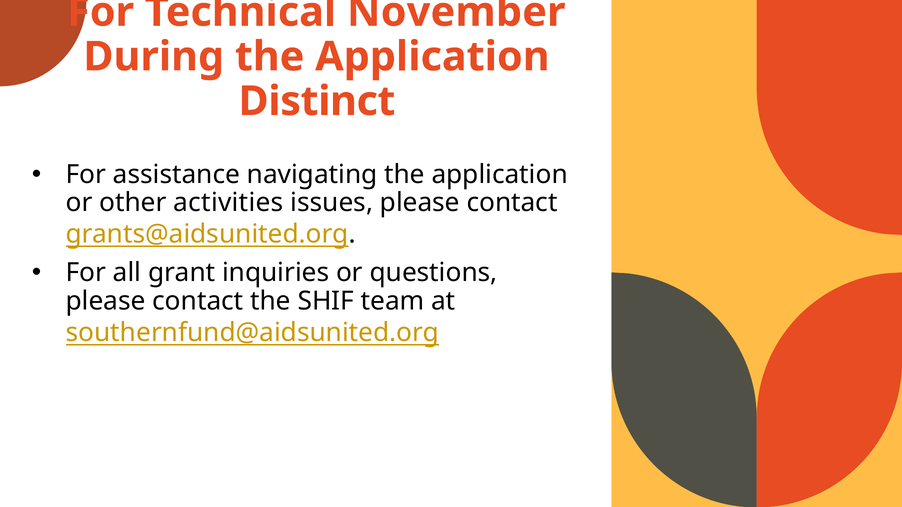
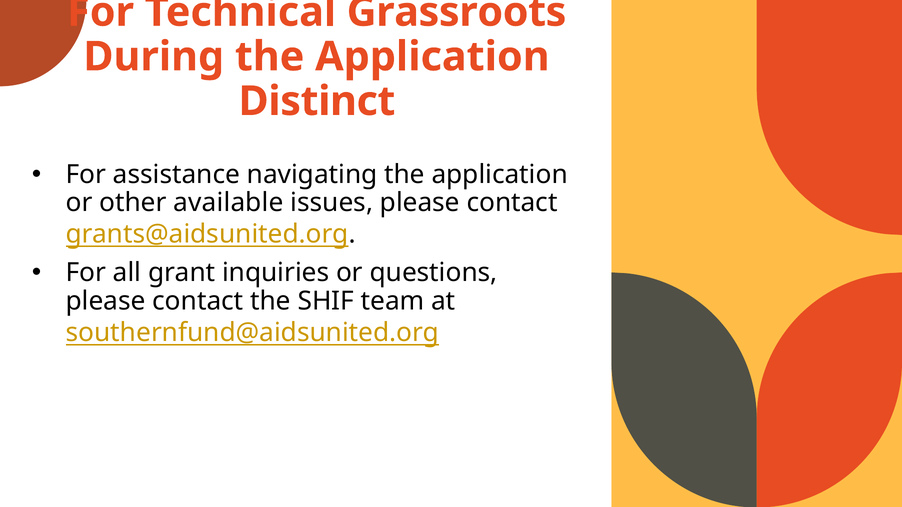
November: November -> Grassroots (457, 12)
activities: activities -> available (228, 203)
